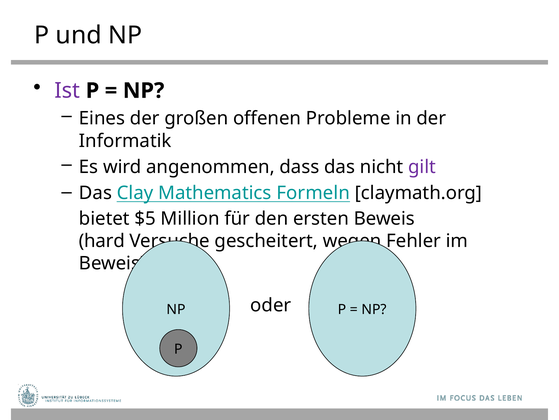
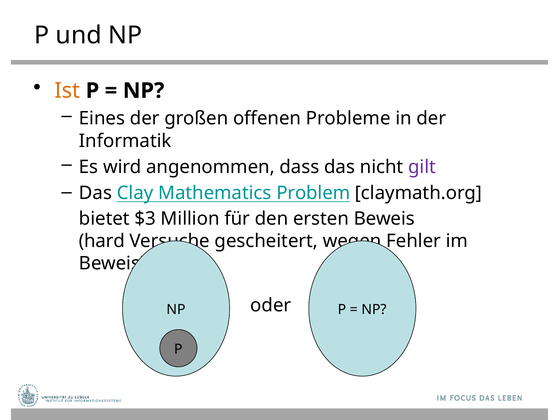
Ist colour: purple -> orange (67, 91)
Formeln: Formeln -> Problem (313, 193)
$5: $5 -> $3 (145, 218)
